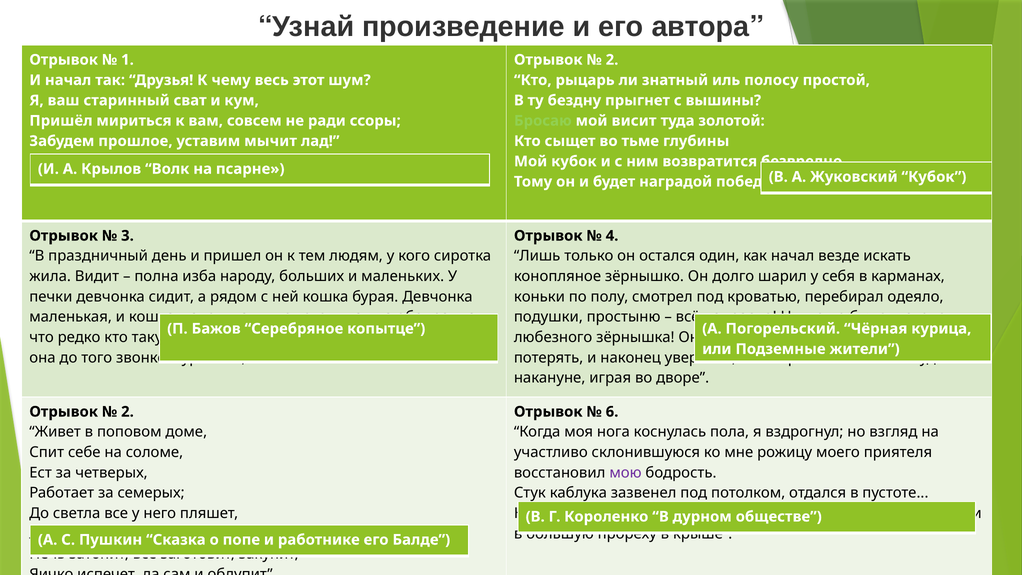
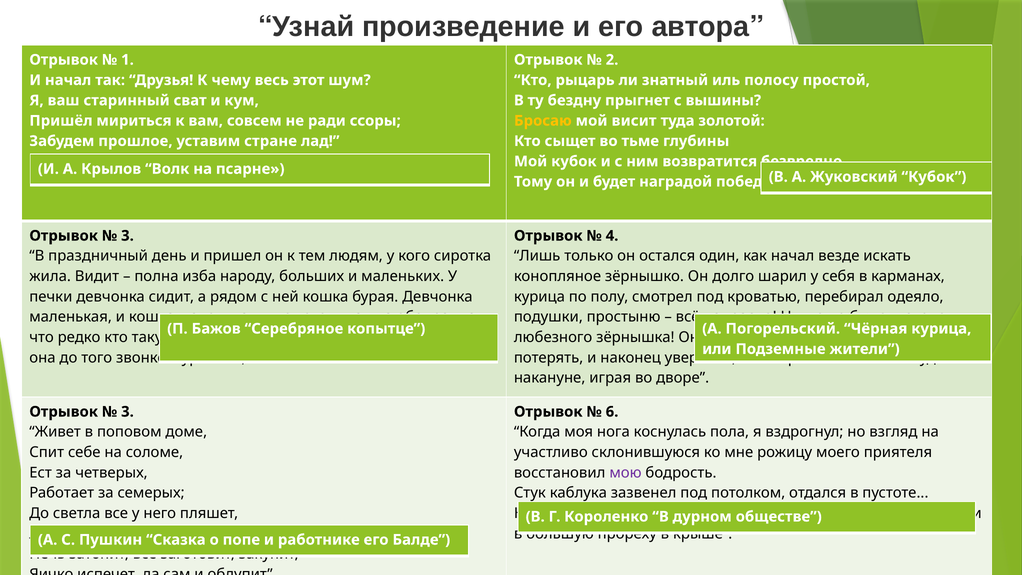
Бросаю colour: light green -> yellow (543, 121)
мычит: мычит -> стране (271, 141)
коньки: коньки -> курица (539, 297)
2: 2 -> 3 (127, 412)
